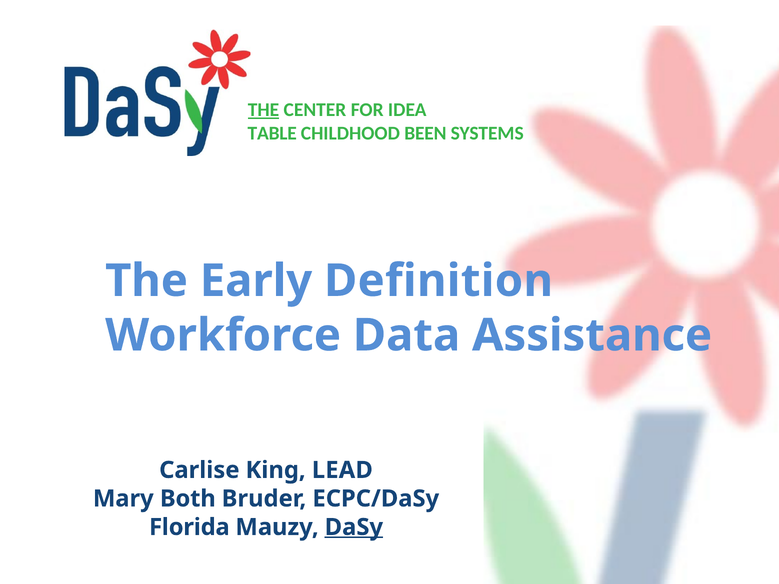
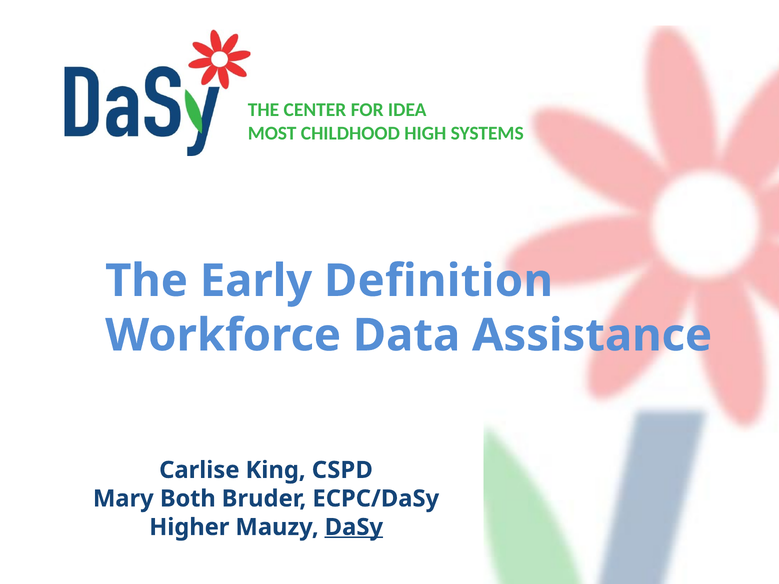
THE underline: present -> none (264, 110)
TABLE: TABLE -> MOST (272, 133)
BEEN: BEEN -> HIGH (425, 133)
LEAD: LEAD -> CSPD (342, 470)
Florida: Florida -> Higher (189, 527)
